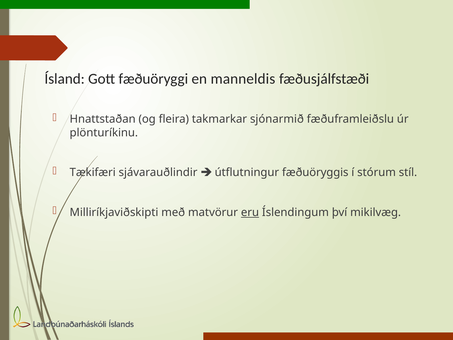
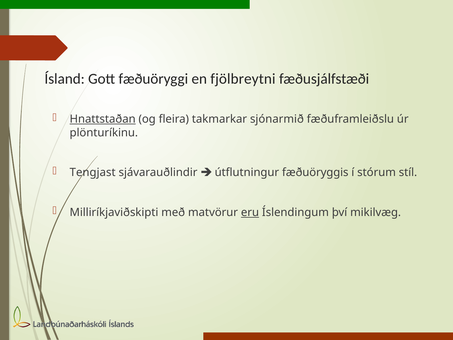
manneldis: manneldis -> fjölbreytni (243, 79)
Hnattstaðan underline: none -> present (103, 119)
Tækifæri: Tækifæri -> Tengjast (93, 172)
